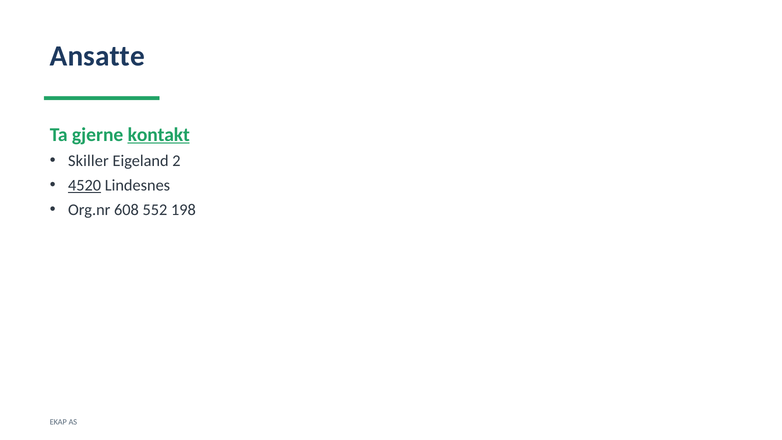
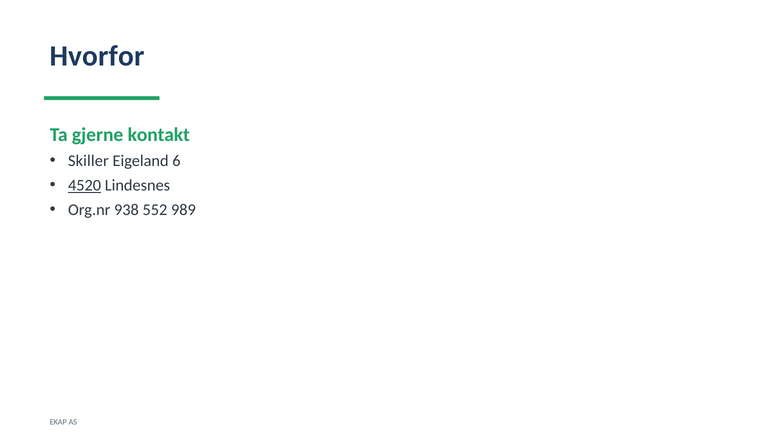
Ansatte: Ansatte -> Hvorfor (97, 56)
kontakt underline: present -> none (159, 135)
2: 2 -> 6 (176, 161)
608: 608 -> 938 (126, 210)
198: 198 -> 989 (183, 210)
